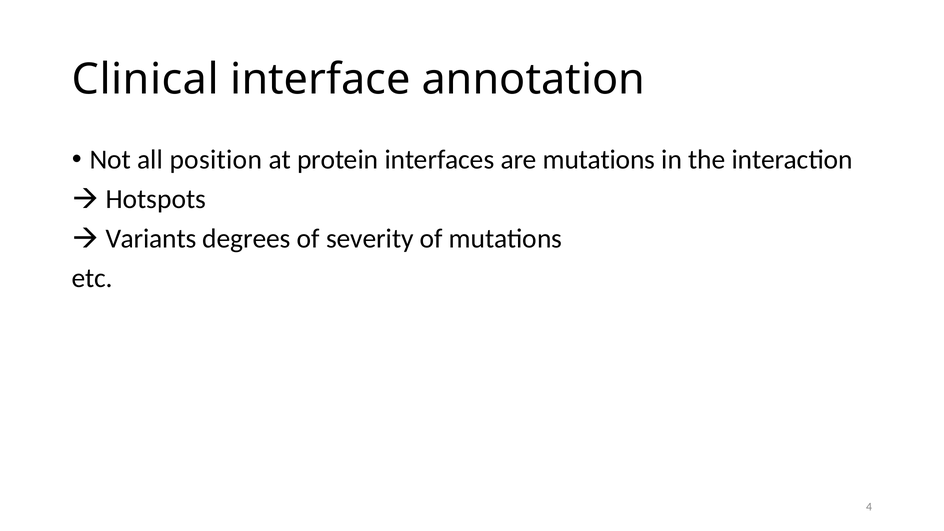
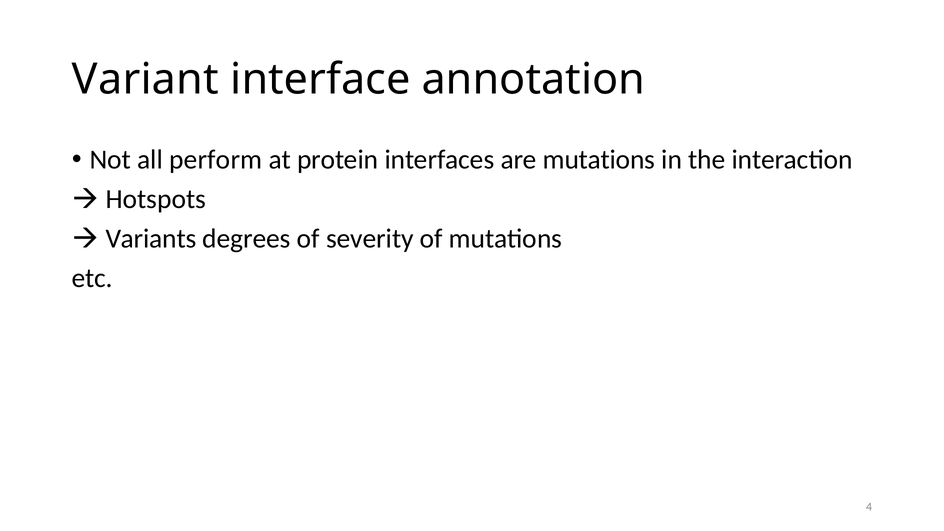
Clinical: Clinical -> Variant (145, 79)
position: position -> perform (216, 160)
